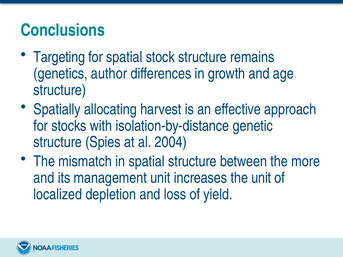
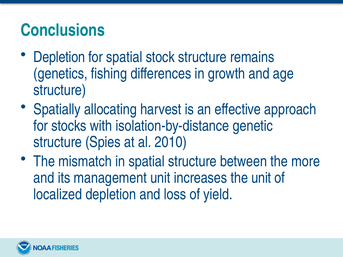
Targeting: Targeting -> Depletion (59, 57)
author: author -> fishing (109, 74)
2004: 2004 -> 2010 (171, 142)
